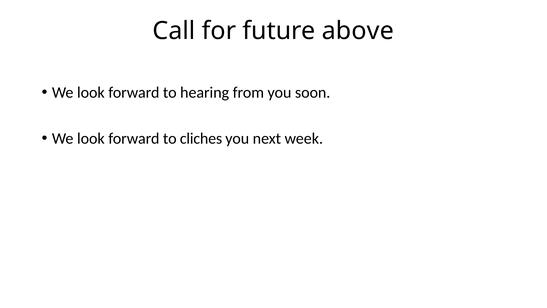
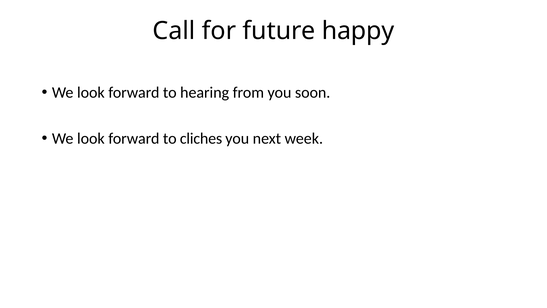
above: above -> happy (358, 31)
